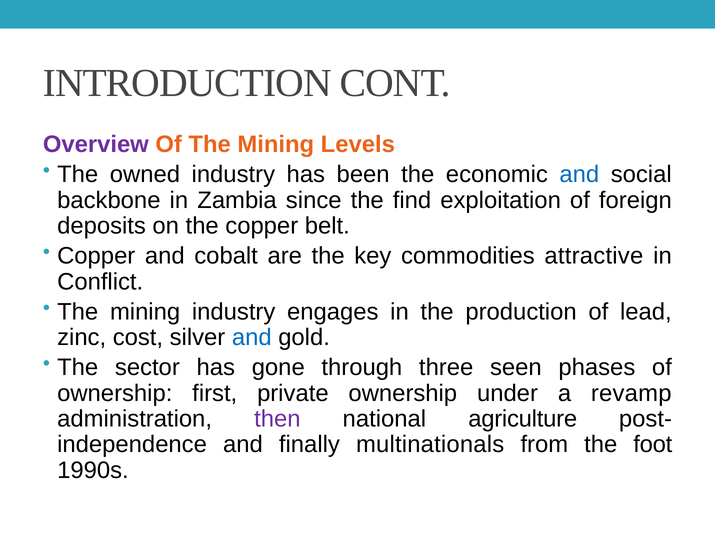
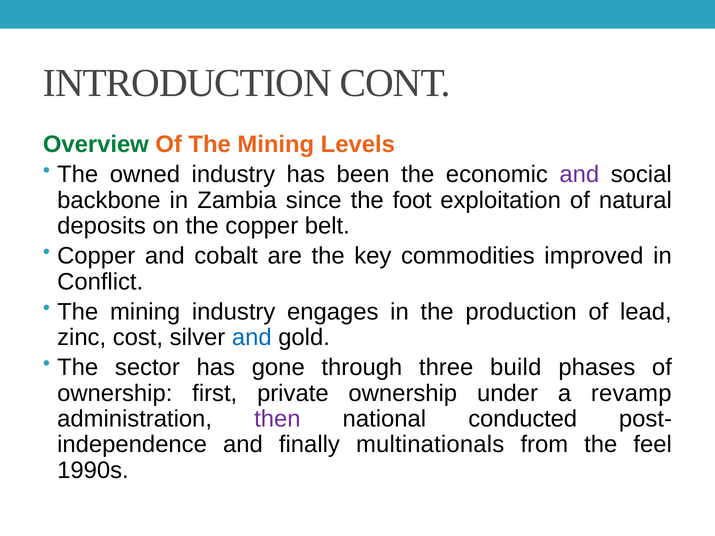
Overview colour: purple -> green (96, 145)
and colour: blue -> purple (579, 175)
find: find -> foot (412, 200)
foreign: foreign -> natural (635, 200)
attractive: attractive -> improved (594, 256)
seen: seen -> build (516, 368)
agriculture: agriculture -> conducted (523, 419)
foot: foot -> feel (653, 445)
